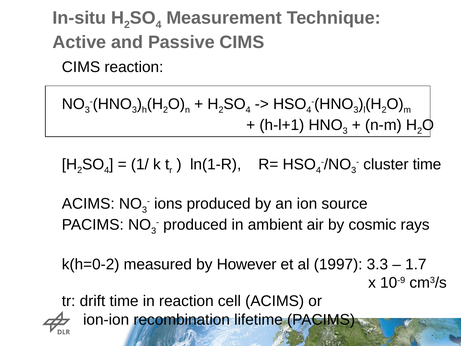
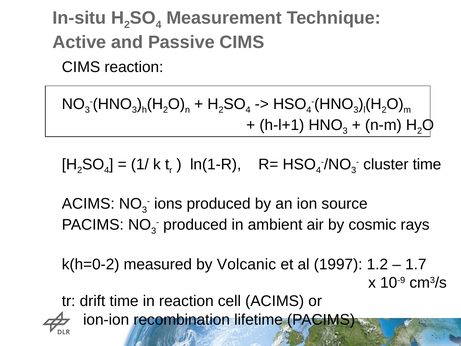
However: However -> Volcanic (246, 264)
3.3: 3.3 -> 1.2 (377, 264)
